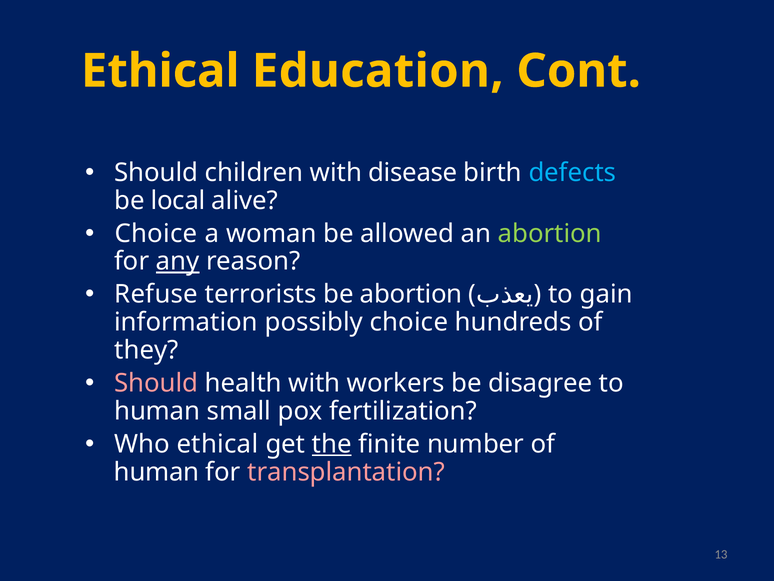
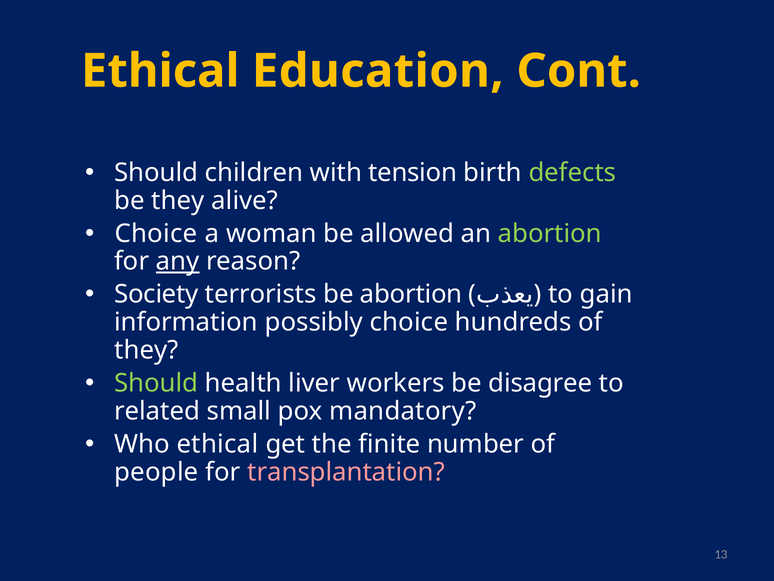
disease: disease -> tension (413, 172)
defects colour: light blue -> light green (572, 172)
be local: local -> they (178, 200)
Refuse: Refuse -> Society (156, 294)
Should colour: pink -> light green (156, 383)
health with: with -> liver (314, 383)
human: human -> related (157, 411)
fertilization: fertilization -> mandatory (403, 411)
the underline: present -> none (332, 444)
human: human -> people (156, 472)
